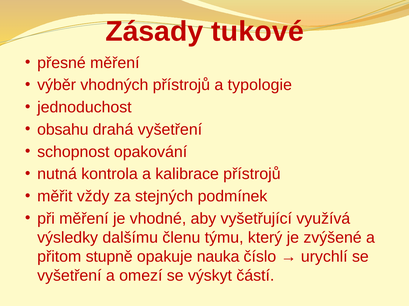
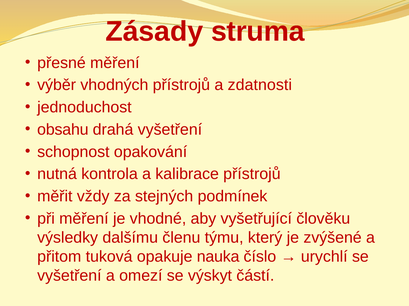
tukové: tukové -> struma (258, 31)
typologie: typologie -> zdatnosti (260, 85)
využívá: využívá -> člověku (323, 219)
stupně: stupně -> tuková (109, 257)
